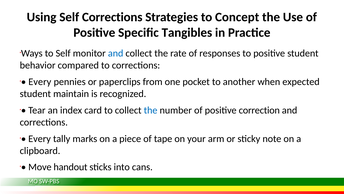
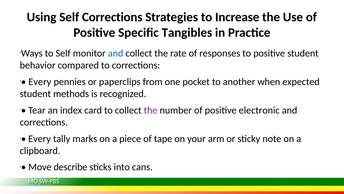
Concept: Concept -> Increase (237, 17)
maintain: maintain -> methods (71, 94)
the colour: blue -> purple (151, 110)
correction: correction -> electronic (259, 110)
handout: handout -> describe (71, 167)
